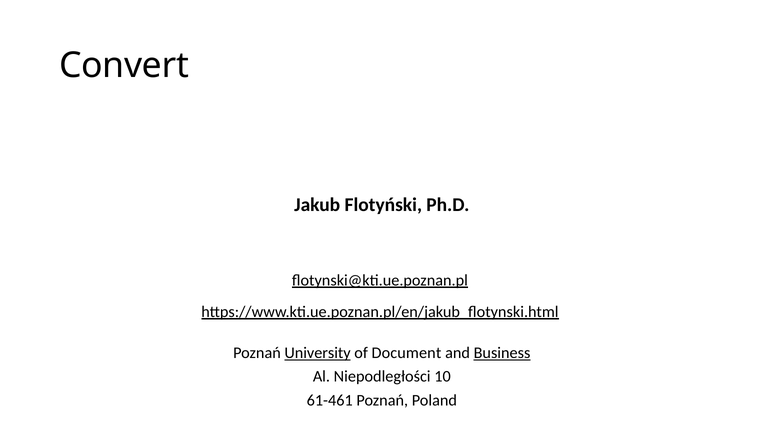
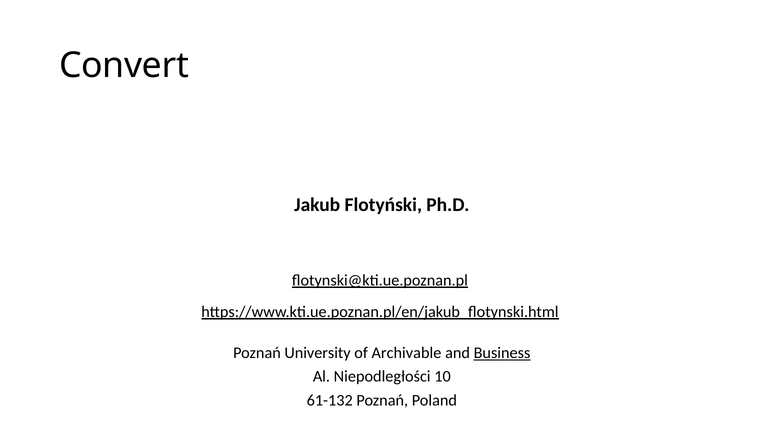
University underline: present -> none (318, 353)
Document: Document -> Archivable (406, 353)
61-461: 61-461 -> 61-132 (330, 400)
